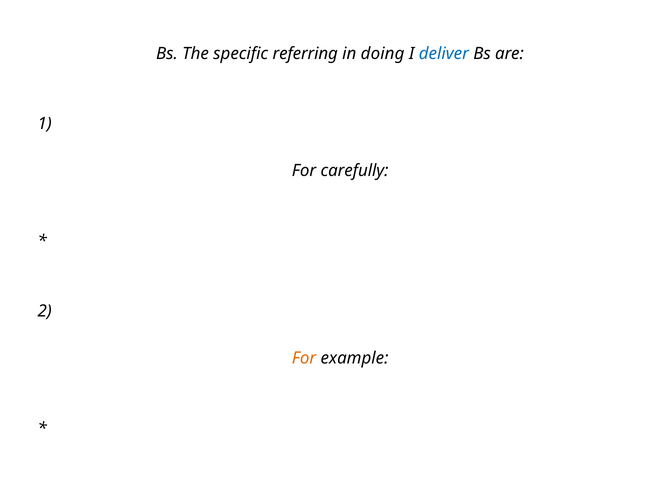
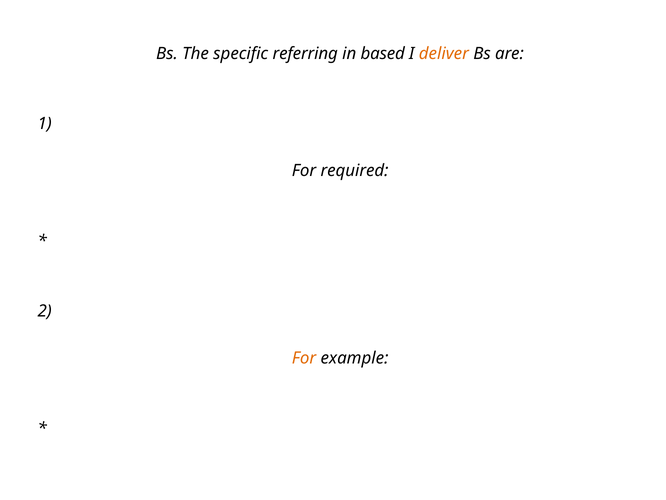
doing: doing -> based (383, 53)
deliver colour: blue -> orange (444, 53)
carefully: carefully -> required (355, 171)
